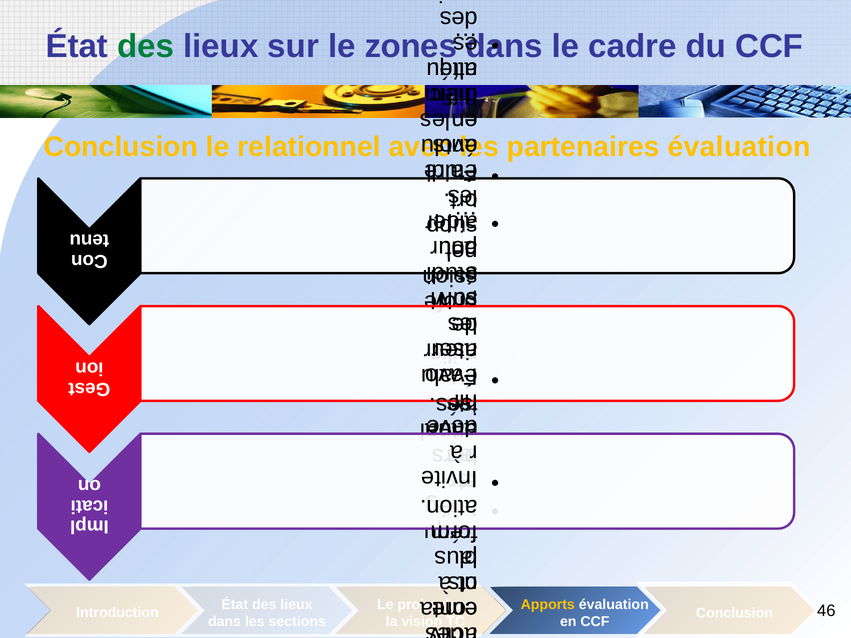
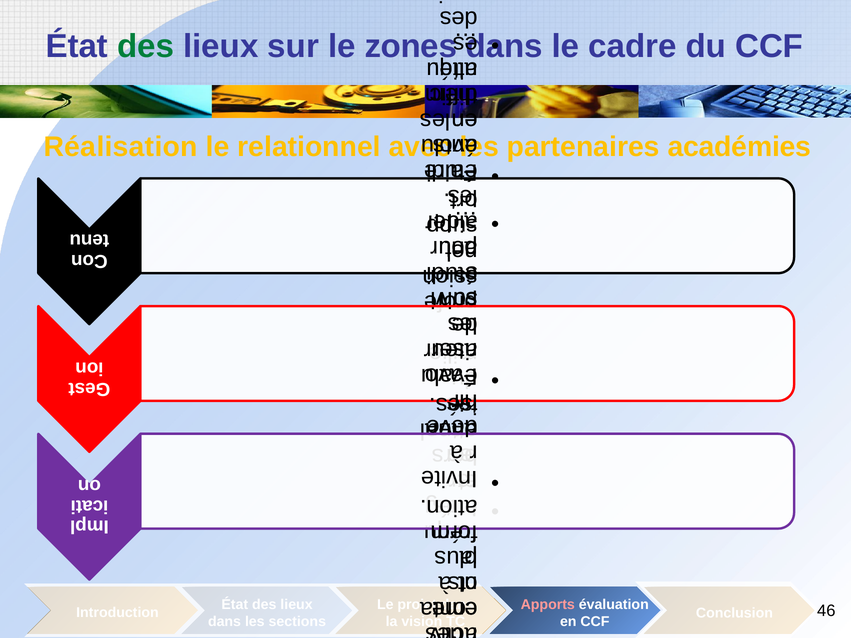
Conclusion: Conclusion -> Réalisation (121, 147)
partenaires évaluation: évaluation -> académies (739, 147)
Apports colour: yellow -> pink (548, 605)
